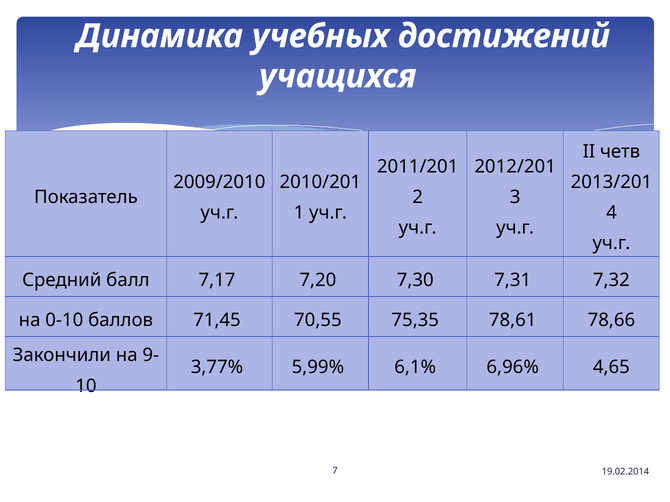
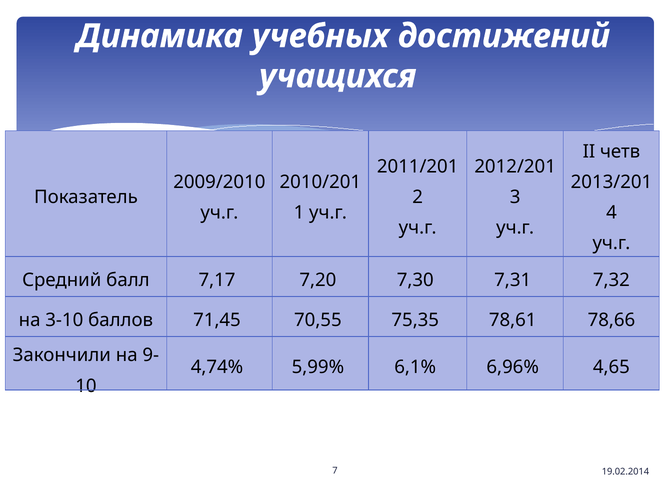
0-10: 0-10 -> 3-10 (64, 320)
3,77%: 3,77% -> 4,74% (217, 367)
